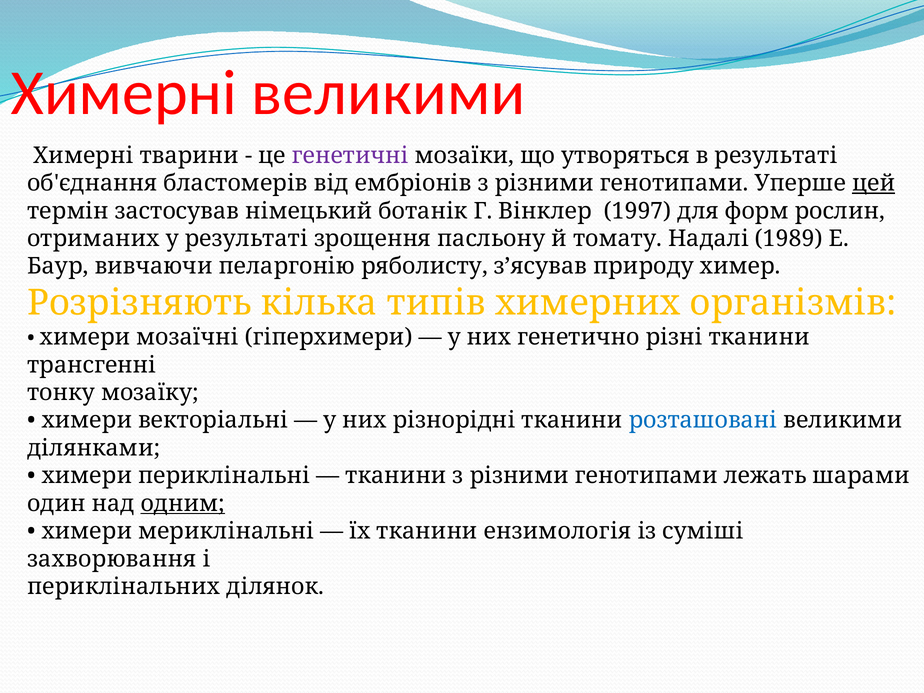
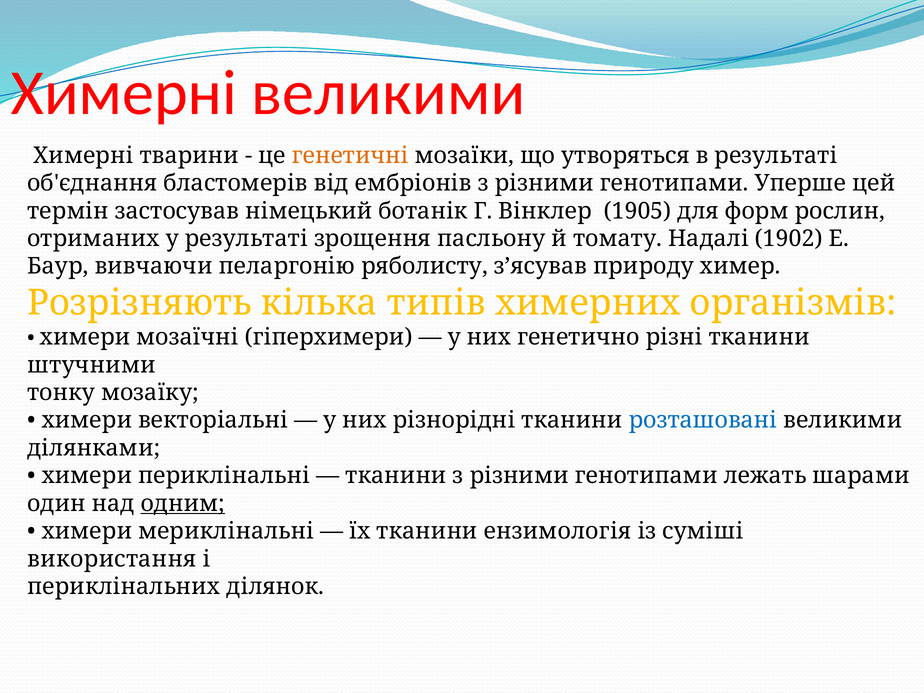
генетичні colour: purple -> orange (350, 155)
цей underline: present -> none (874, 183)
1997: 1997 -> 1905 (638, 211)
1989: 1989 -> 1902 (789, 239)
трансгенні: трансгенні -> штучними (92, 365)
захворювання: захворювання -> використання (112, 559)
